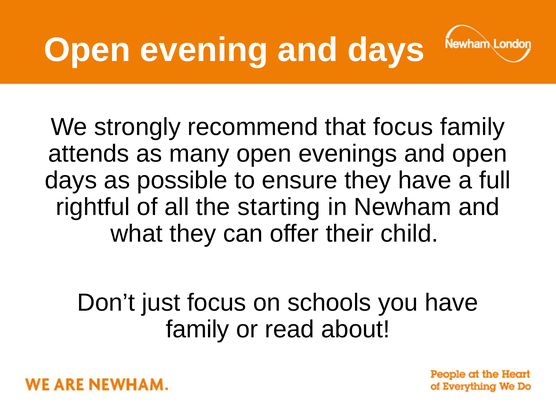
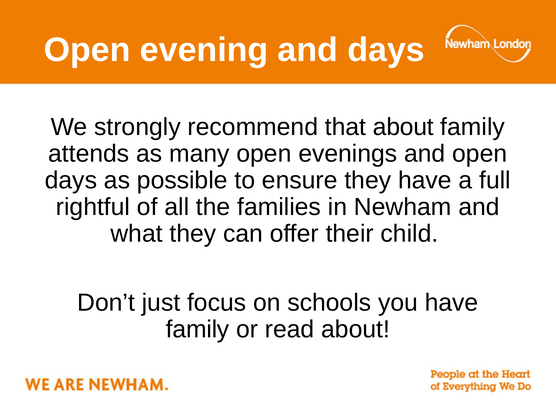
that focus: focus -> about (403, 127)
starting: starting -> families (279, 207)
